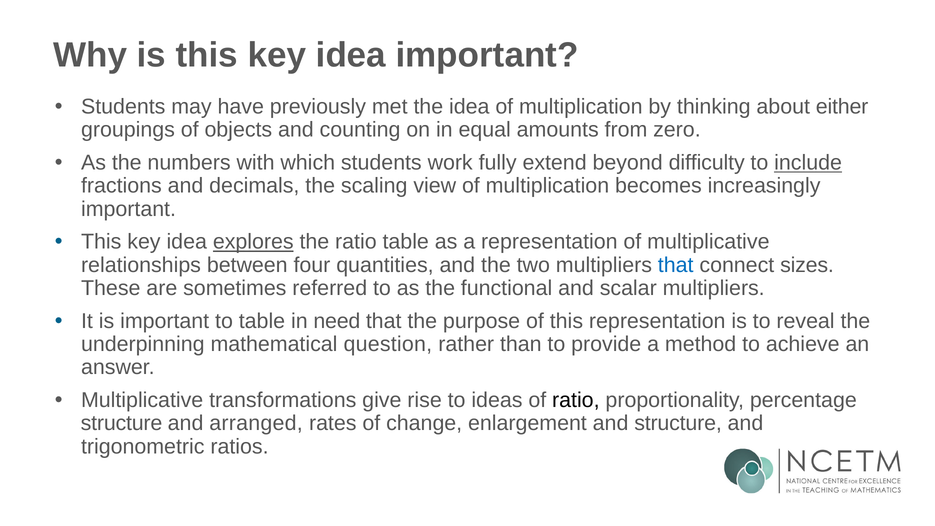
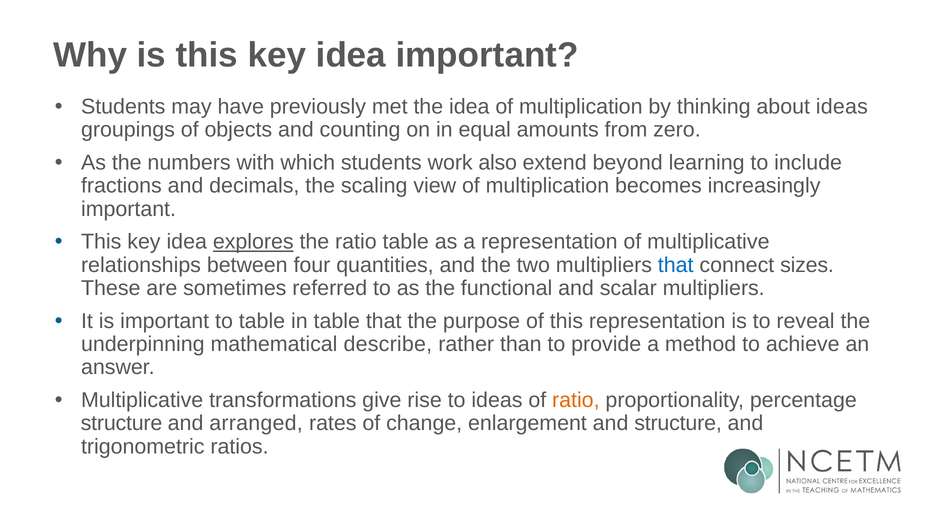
about either: either -> ideas (842, 107)
fully: fully -> also (498, 163)
difficulty: difficulty -> learning (707, 163)
include underline: present -> none (808, 163)
in need: need -> table (337, 321)
question: question -> describe (388, 344)
ratio colour: black -> orange (576, 400)
